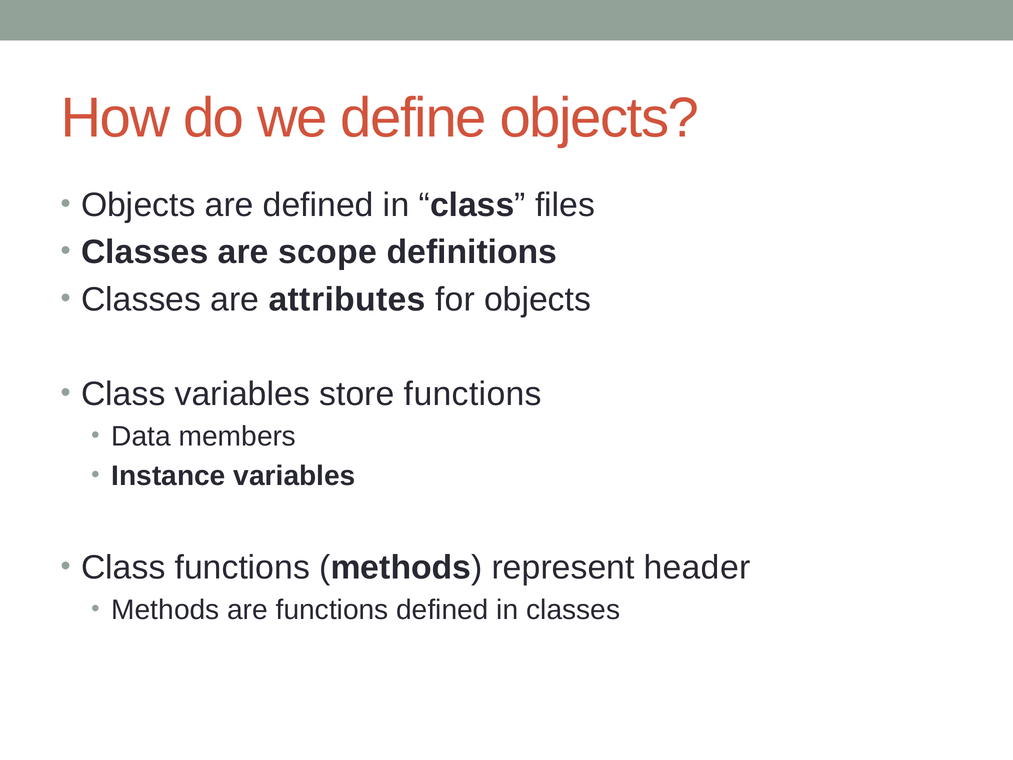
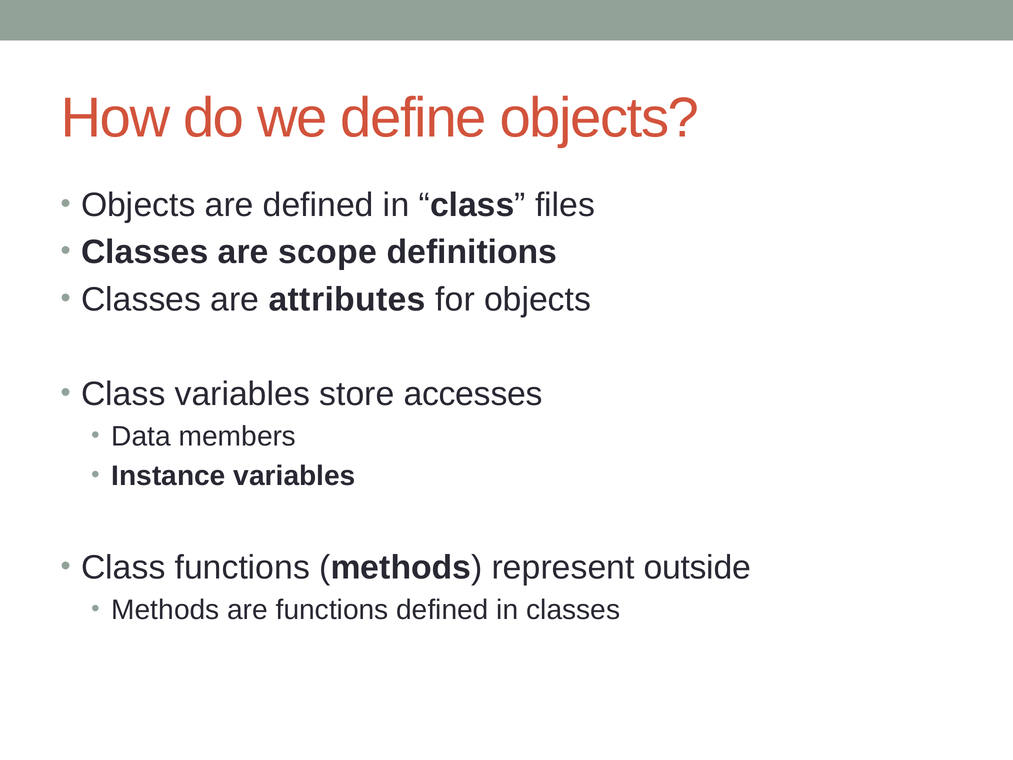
store functions: functions -> accesses (473, 394)
header: header -> outside (697, 567)
